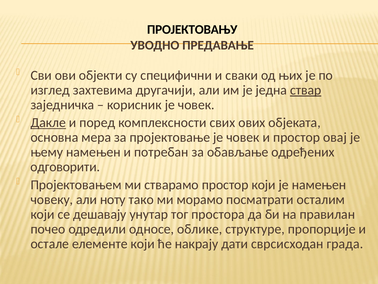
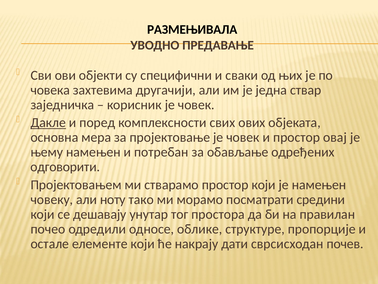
ПРОЈЕКТОВАЊУ: ПРОЈЕКТОВАЊУ -> РАЗМЕЊИВАЛА (192, 30)
изглед: изглед -> човека (50, 90)
ствар underline: present -> none (306, 90)
осталим: осталим -> средини (321, 199)
града: града -> почев (345, 243)
